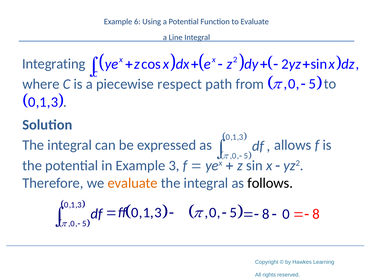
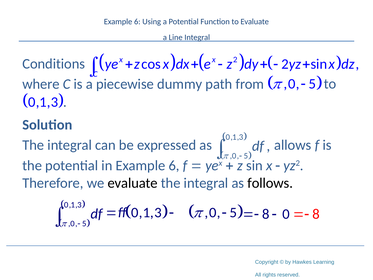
Integrating: Integrating -> Conditions (54, 64)
respect: respect -> dummy (180, 84)
in Example 3: 3 -> 6 (174, 165)
evaluate colour: orange -> black (133, 183)
